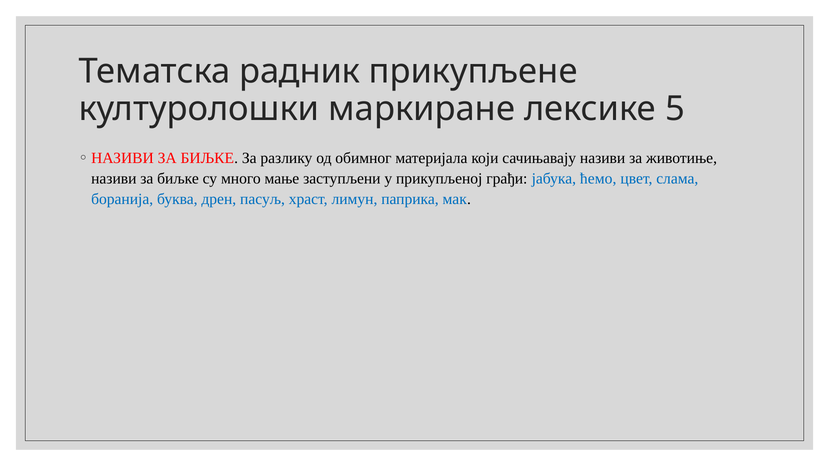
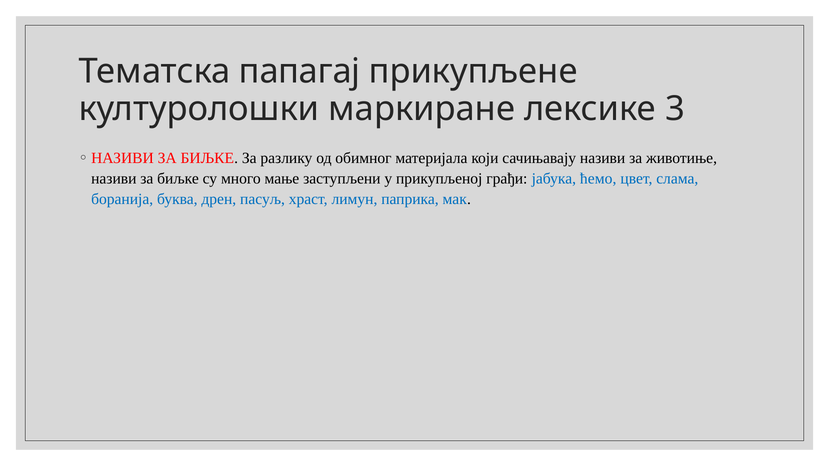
радник: радник -> папагај (300, 71)
5: 5 -> 3 (675, 109)
